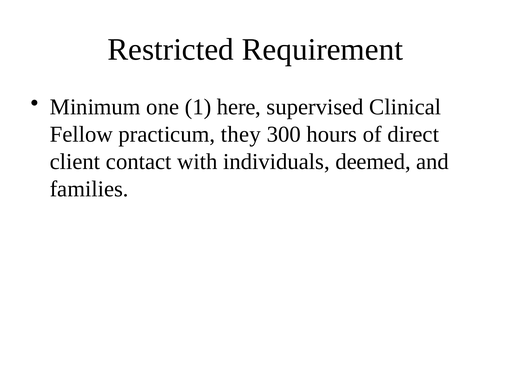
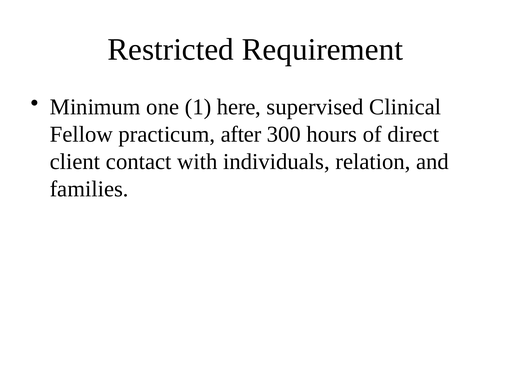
they: they -> after (241, 134)
deemed: deemed -> relation (373, 162)
